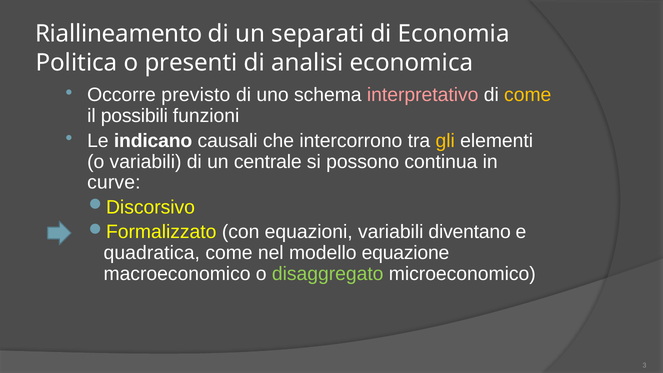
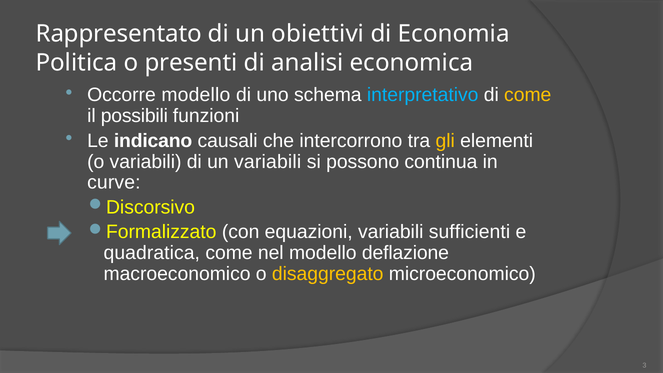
Riallineamento: Riallineamento -> Rappresentato (119, 34)
separati: separati -> obiettivi (318, 34)
Occorre previsto: previsto -> modello (196, 95)
interpretativo colour: pink -> light blue (423, 95)
un centrale: centrale -> variabili (268, 162)
diventano: diventano -> sufficienti (469, 232)
equazione: equazione -> deflazione (405, 253)
disaggregato colour: light green -> yellow (328, 274)
